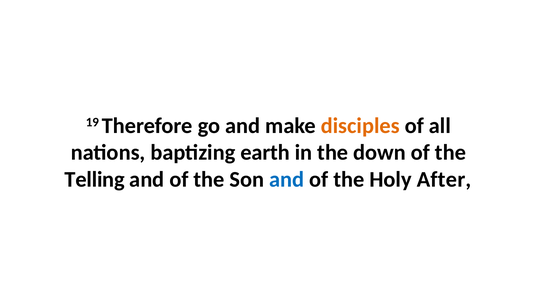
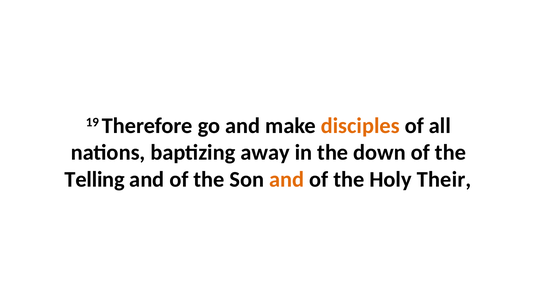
earth: earth -> away (265, 153)
and colour: blue -> orange (287, 179)
After: After -> Their (444, 179)
